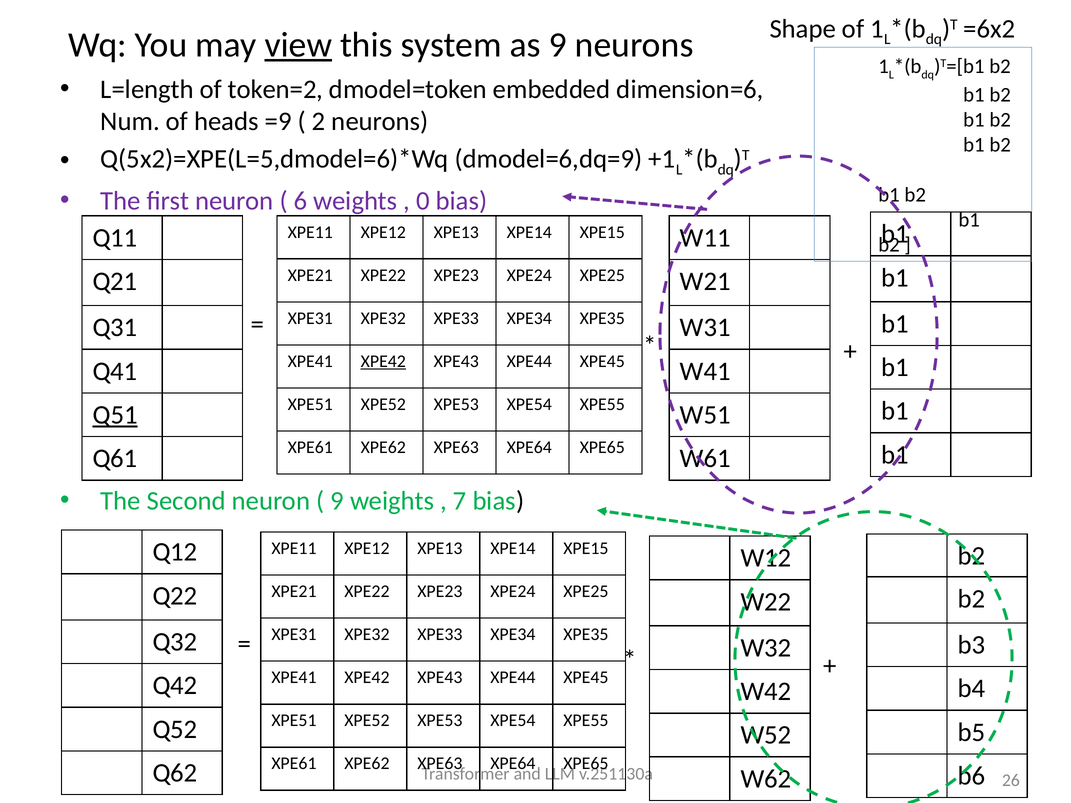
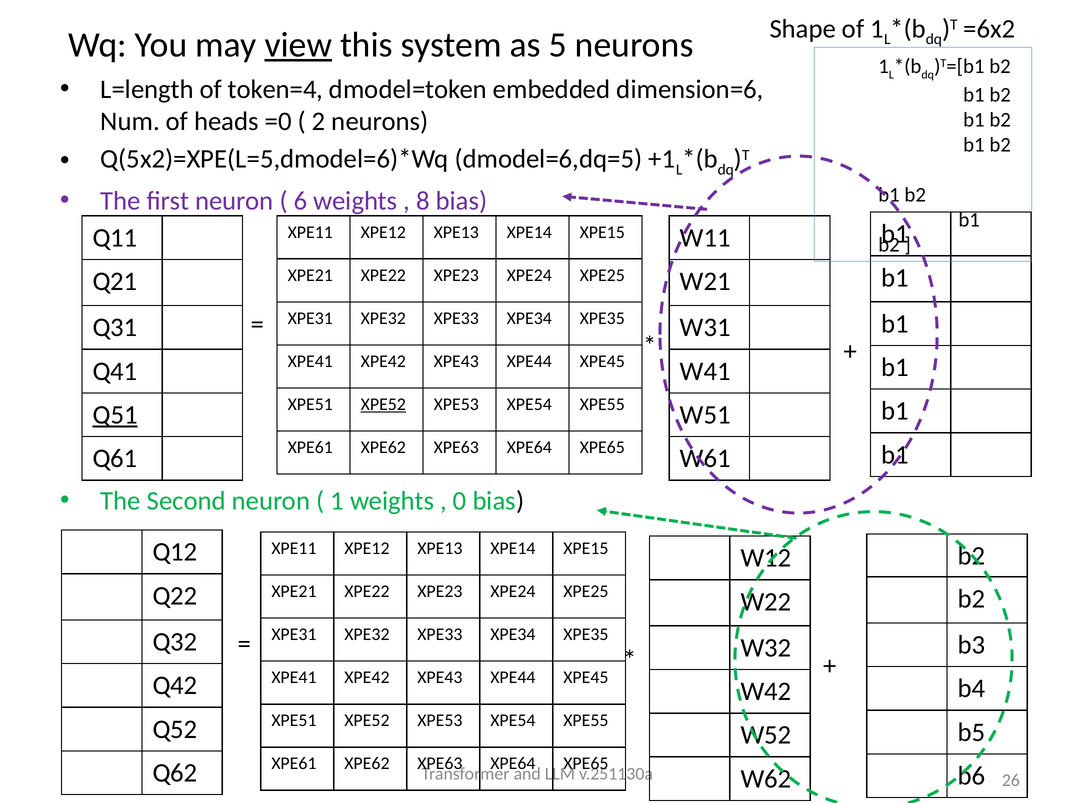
as 9: 9 -> 5 (558, 45)
token=2: token=2 -> token=4 (276, 90)
=9: =9 -> =0 (278, 122)
dmodel=6,dq=9: dmodel=6,dq=9 -> dmodel=6,dq=5 (548, 159)
0: 0 -> 8 (423, 201)
XPE42 underline: present -> none (383, 361)
XPE52 underline: none -> present (383, 405)
9: 9 -> 1 (337, 501)
7: 7 -> 0 (460, 501)
